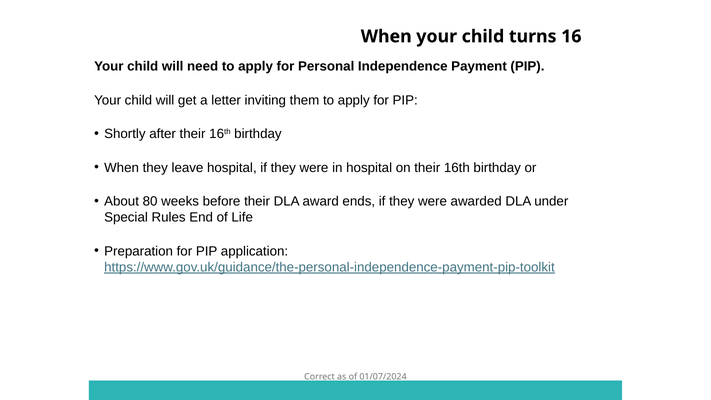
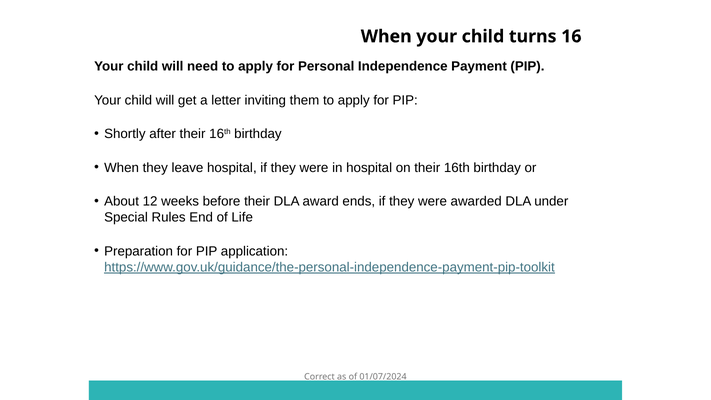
80: 80 -> 12 (150, 201)
